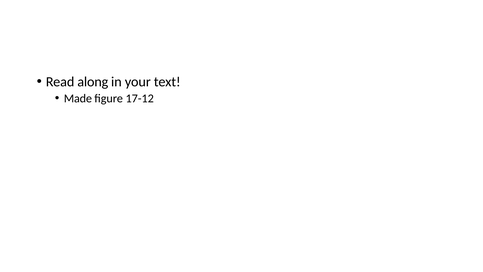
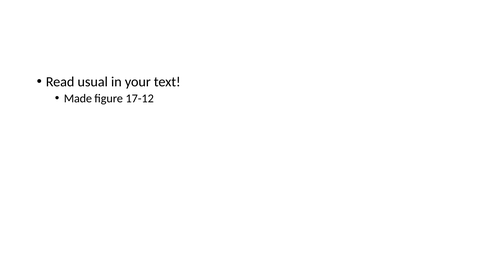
along: along -> usual (93, 82)
